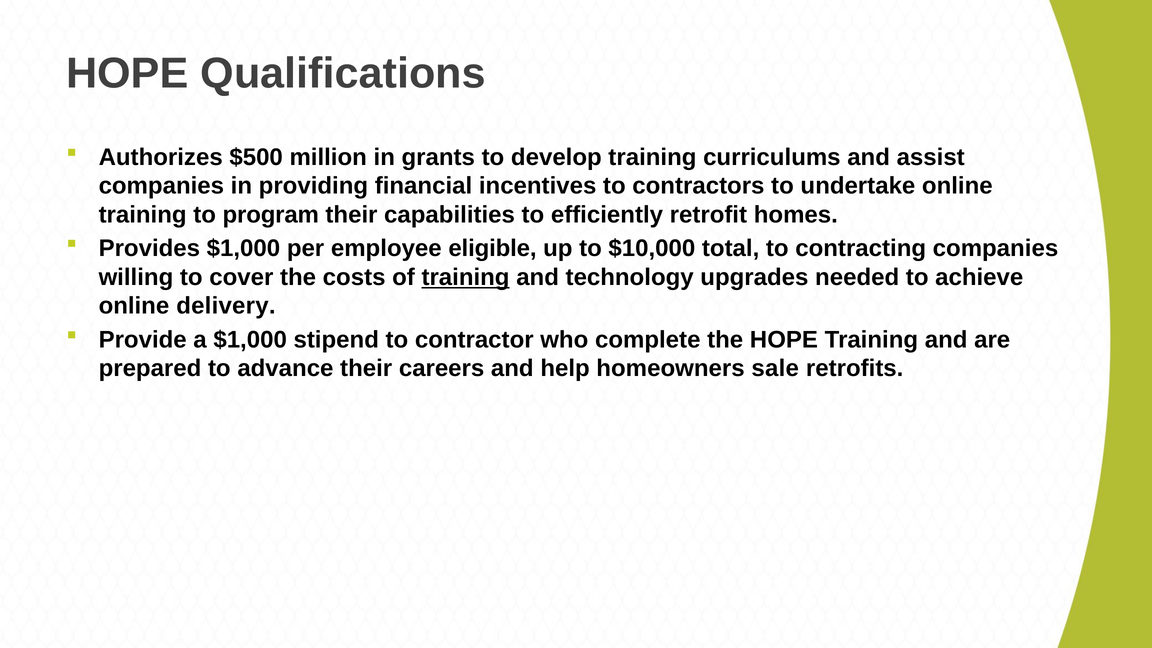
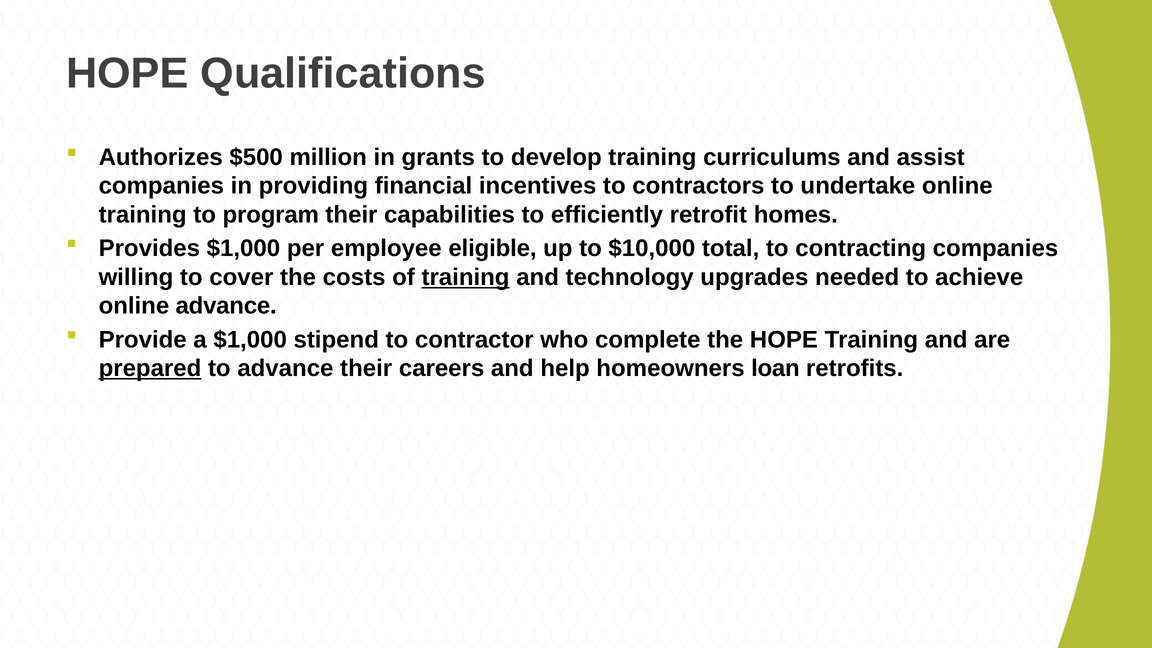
online delivery: delivery -> advance (226, 306)
prepared underline: none -> present (150, 368)
sale: sale -> loan (775, 368)
